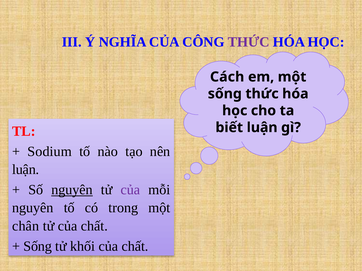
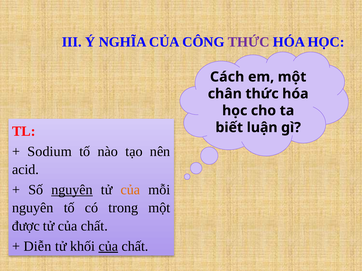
sống: sống -> chân (225, 94)
luận: luận -> acid (26, 170)
của colour: purple -> orange (130, 190)
chân: chân -> được (26, 226)
Sống: Sống -> Diễn (38, 247)
của underline: none -> present (108, 247)
